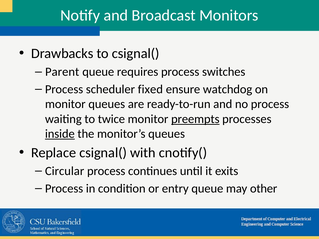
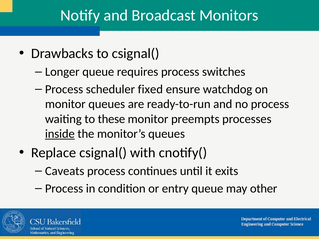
Parent: Parent -> Longer (62, 72)
twice: twice -> these (111, 119)
preempts underline: present -> none (195, 119)
Circular: Circular -> Caveats (65, 171)
